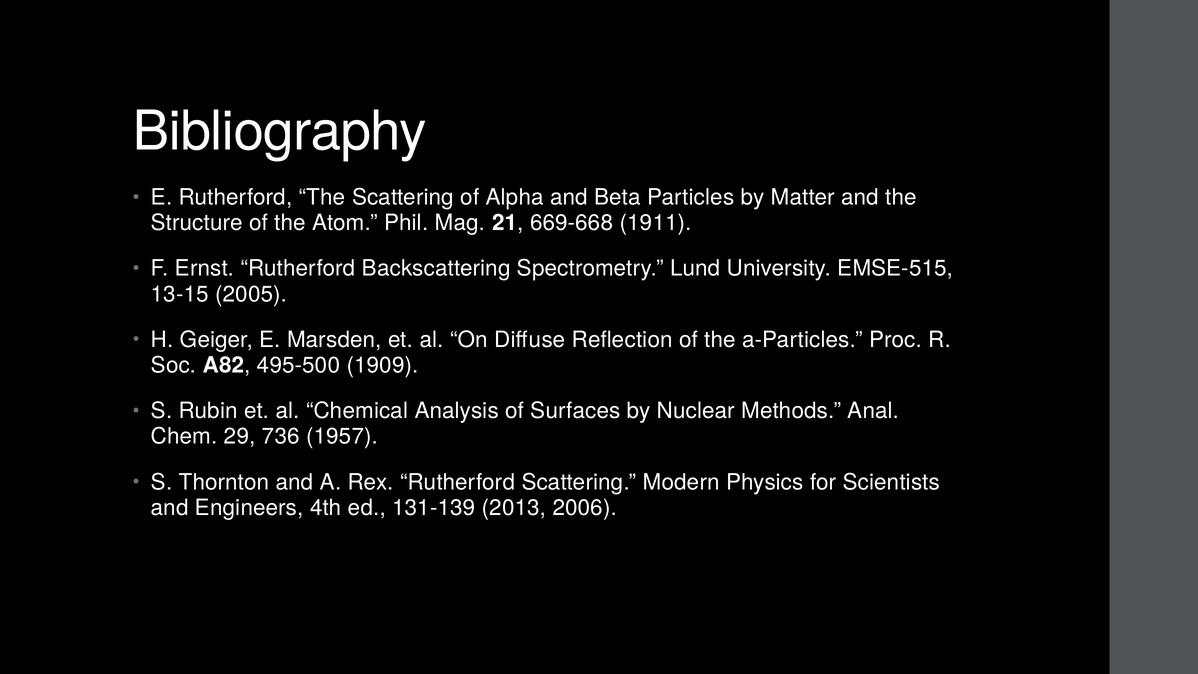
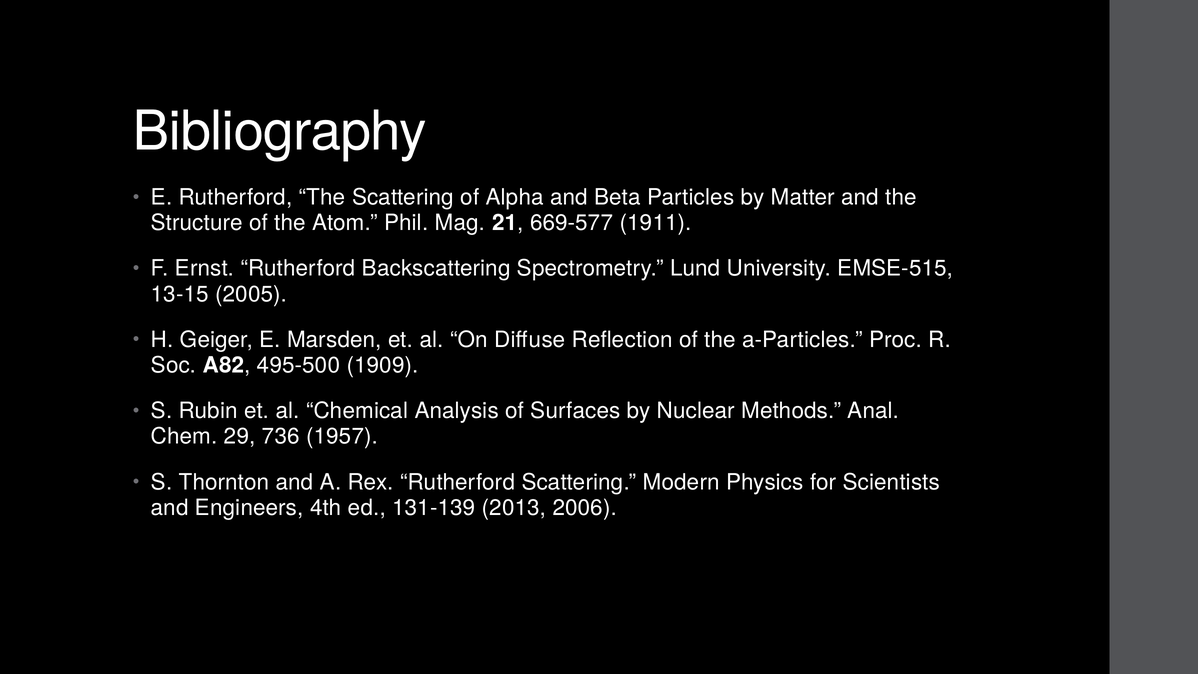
669-668: 669-668 -> 669-577 (572, 223)
